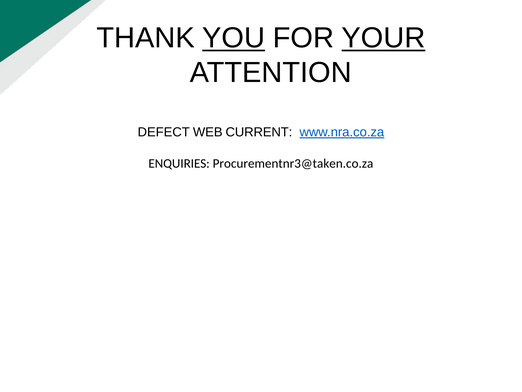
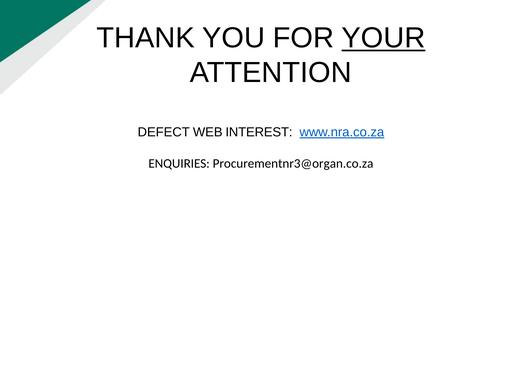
YOU underline: present -> none (234, 38)
CURRENT: CURRENT -> INTEREST (259, 132)
Procurementnr3@taken.co.za: Procurementnr3@taken.co.za -> Procurementnr3@organ.co.za (293, 163)
